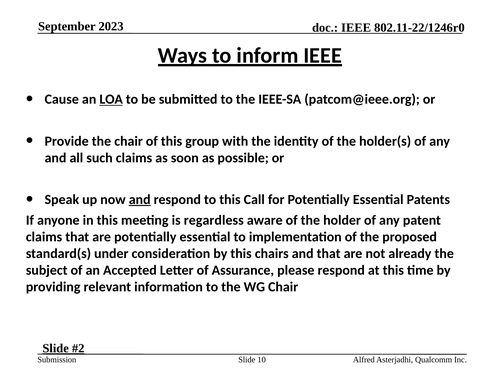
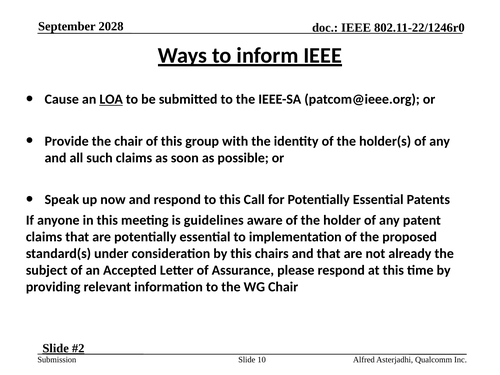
2023: 2023 -> 2028 (111, 27)
and underline: present -> none (140, 199)
regardless: regardless -> guidelines (214, 220)
